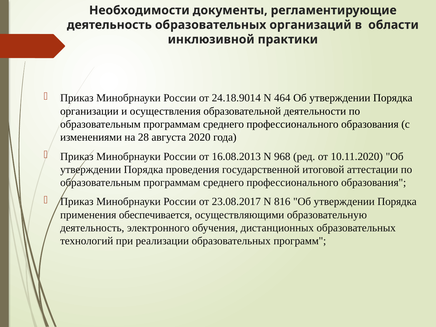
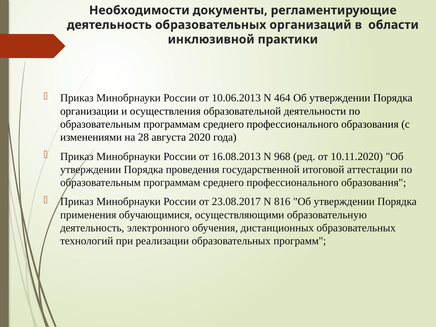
24.18.9014: 24.18.9014 -> 10.06.2013 (236, 98)
обеспечивается: обеспечивается -> обучающимися (156, 215)
